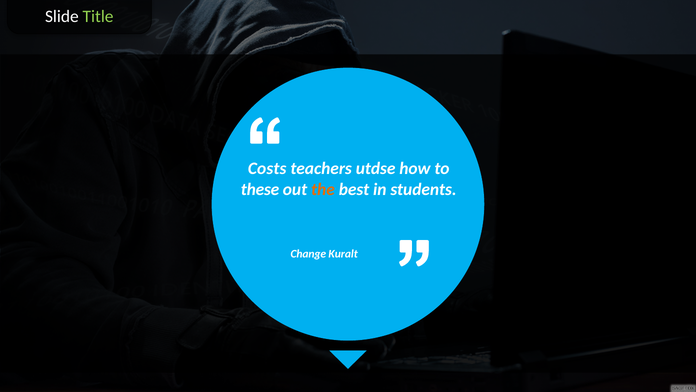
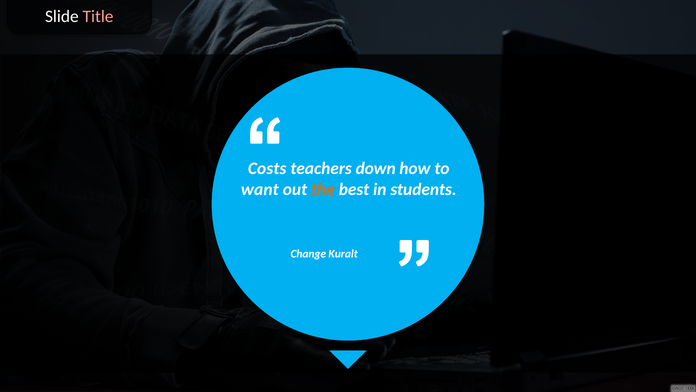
Title colour: light green -> pink (98, 16)
utdse: utdse -> down (376, 168)
these: these -> want (260, 189)
